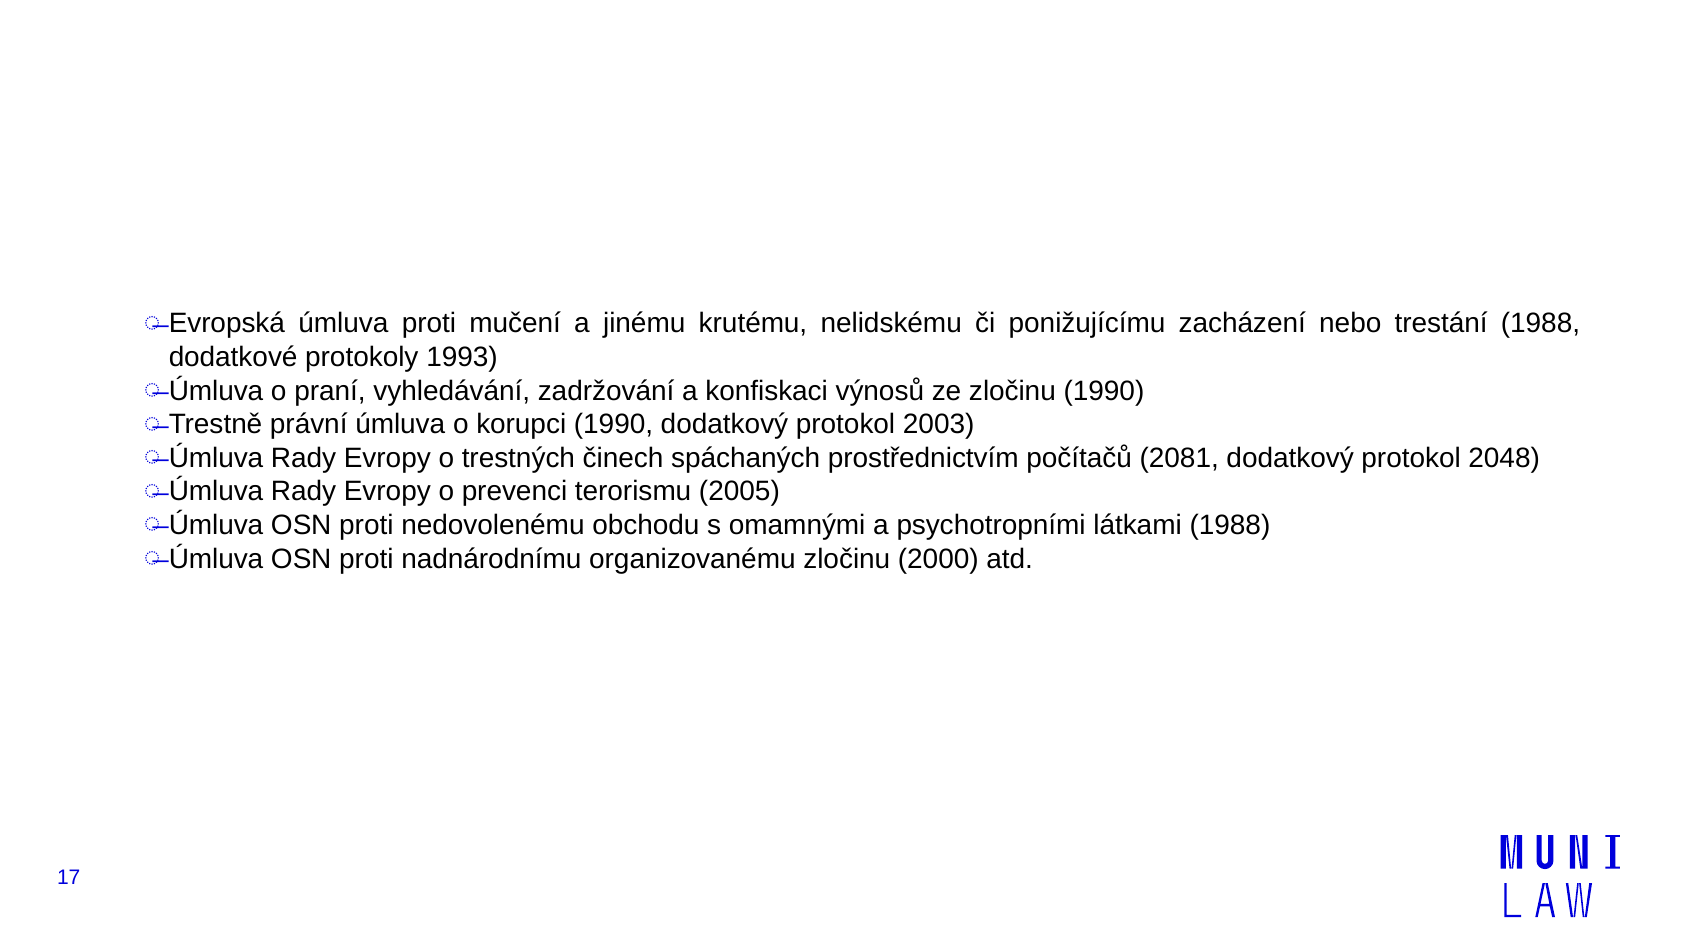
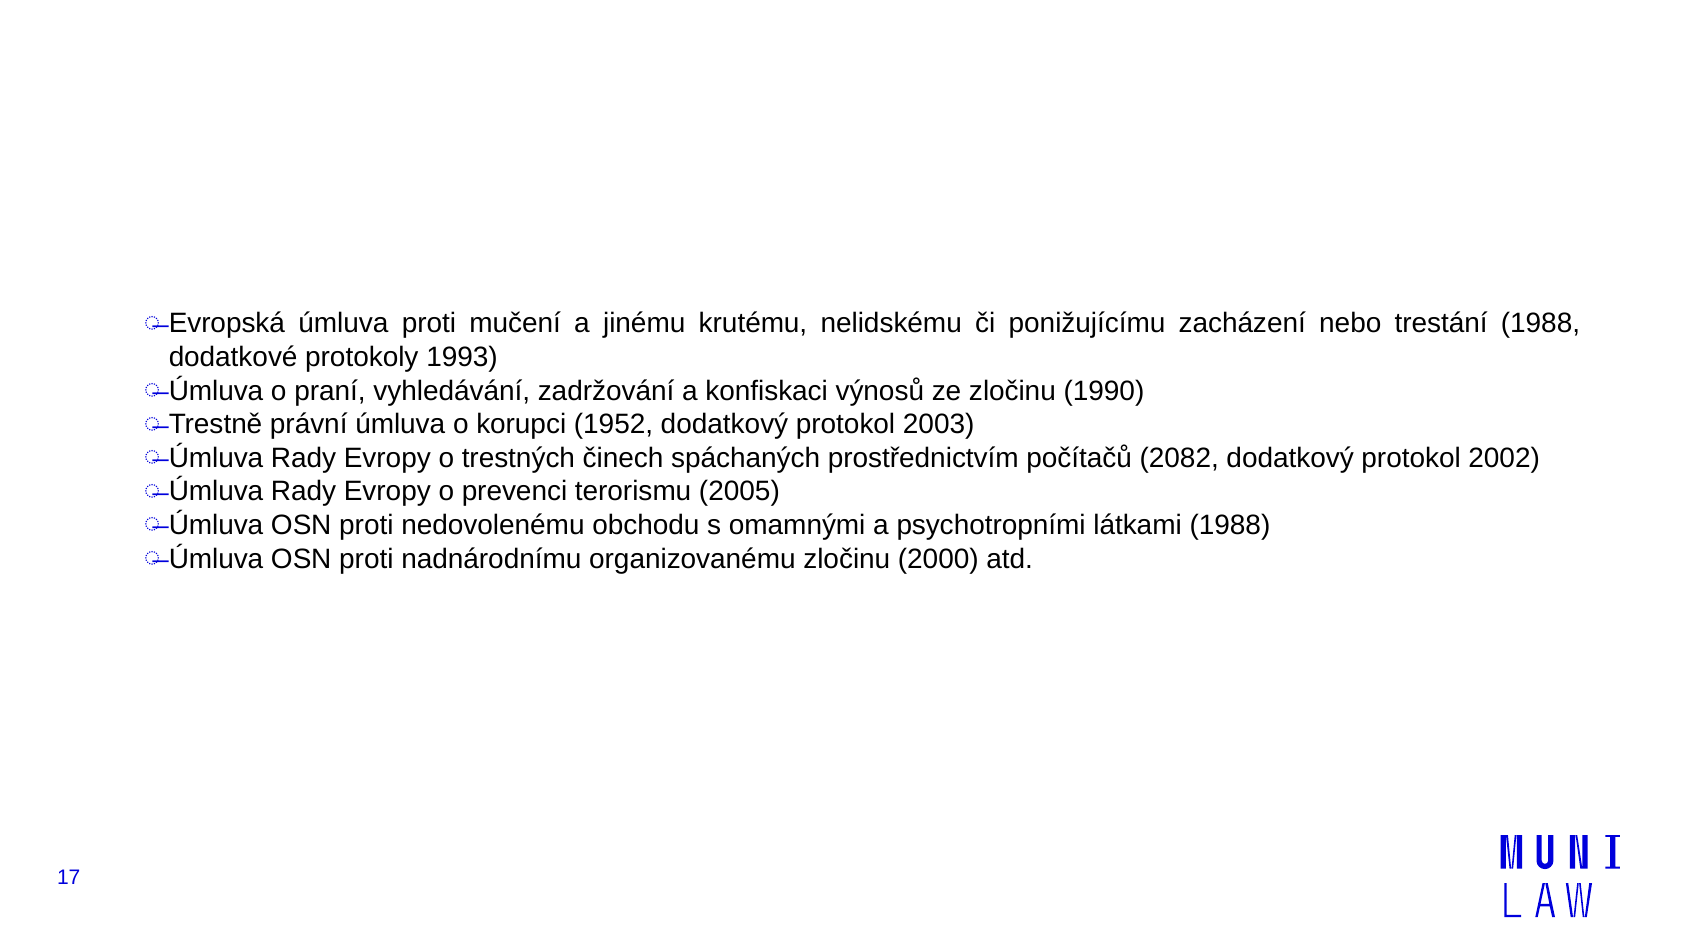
korupci 1990: 1990 -> 1952 (613, 424)
2081: 2081 -> 2082 (1179, 458)
2048: 2048 -> 2002 (1504, 458)
